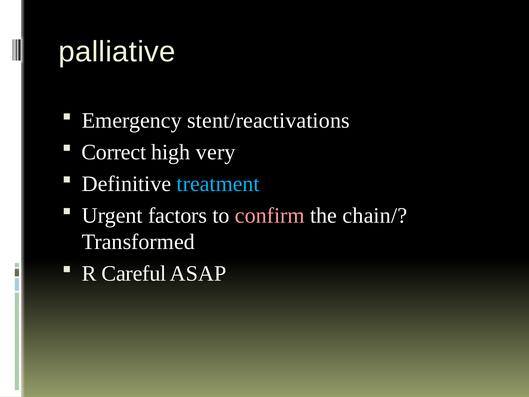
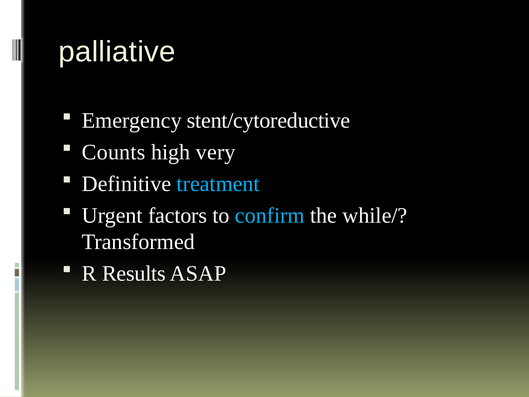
stent/reactivations: stent/reactivations -> stent/cytoreductive (269, 121)
Correct: Correct -> Counts (114, 152)
confirm colour: pink -> light blue (270, 215)
chain/: chain/ -> while/ (375, 215)
Careful: Careful -> Results (134, 273)
